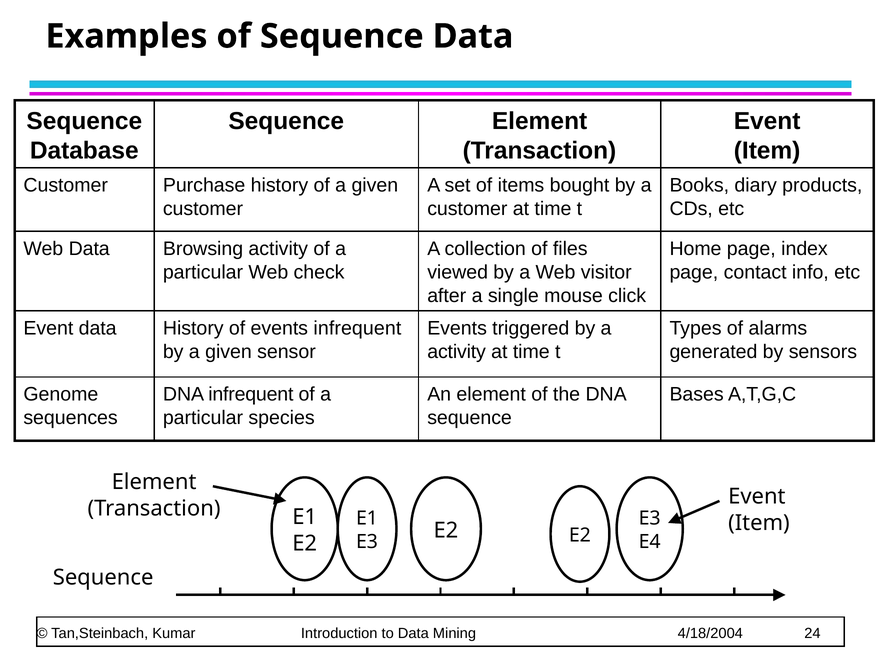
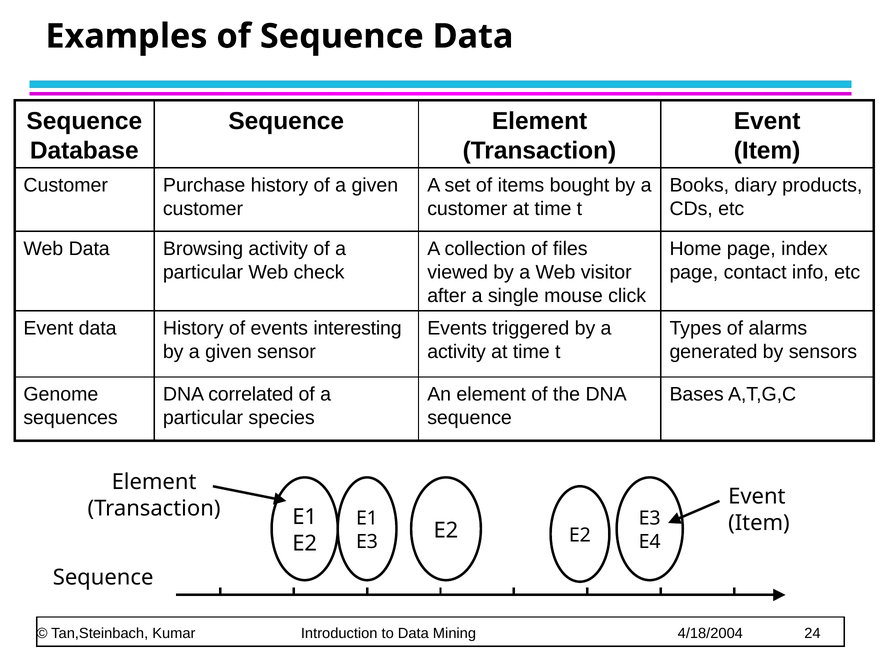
events infrequent: infrequent -> interesting (358, 328)
DNA infrequent: infrequent -> correlated (251, 394)
